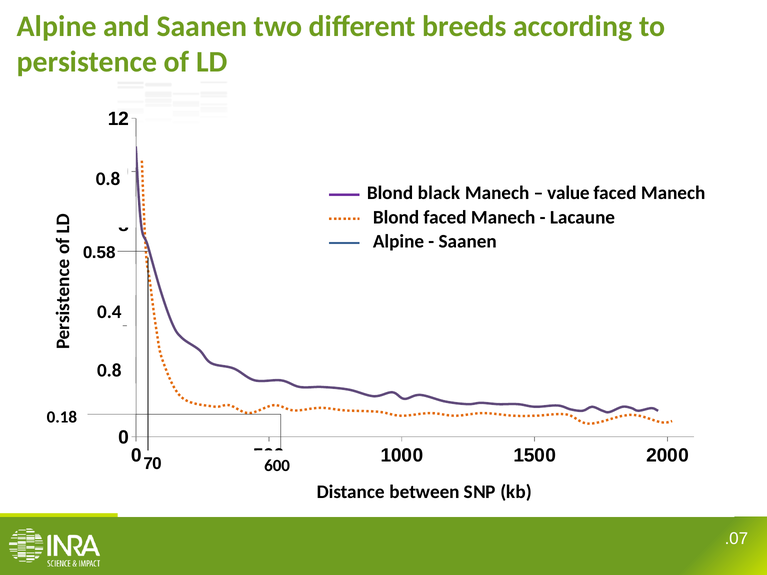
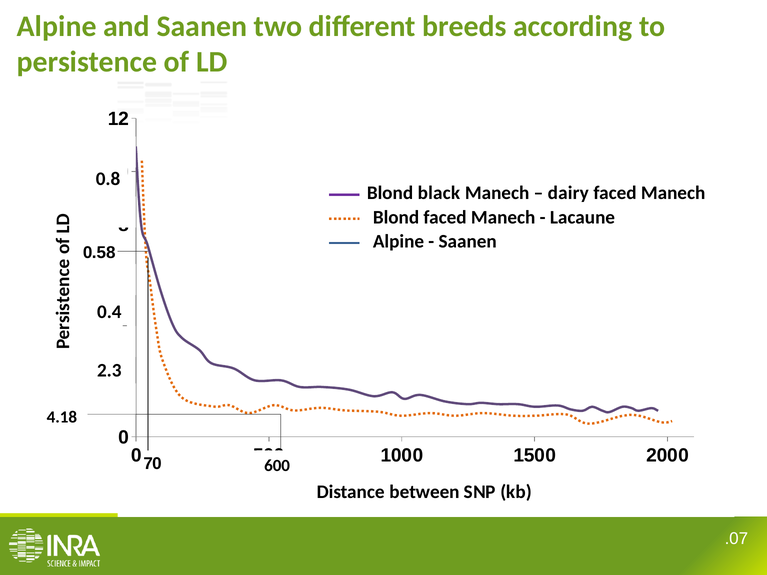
value: value -> dairy (568, 193)
0.8: 0.8 -> 2.3 (109, 370)
0.18: 0.18 -> 4.18 (62, 418)
